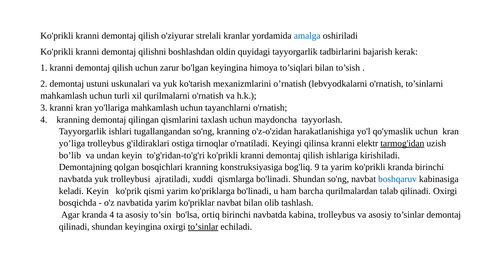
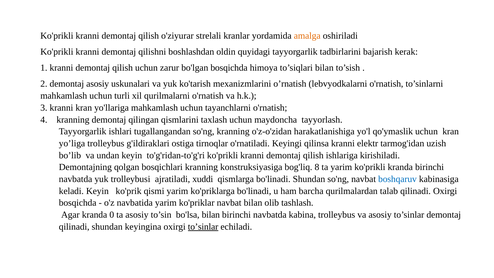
amalga colour: blue -> orange (307, 36)
bo'lgan keyingina: keyingina -> bosqichda (229, 68)
demontaj ustuni: ustuni -> asosiy (98, 84)
tarmog'idan underline: present -> none (402, 143)
9: 9 -> 8 (317, 167)
kranda 4: 4 -> 0 (112, 215)
bo'lsa ortiq: ortiq -> bilan (211, 215)
